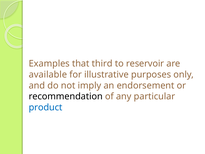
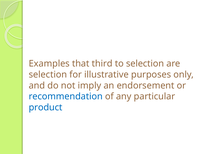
to reservoir: reservoir -> selection (145, 63)
available: available -> selection (48, 74)
recommendation colour: black -> blue (66, 96)
